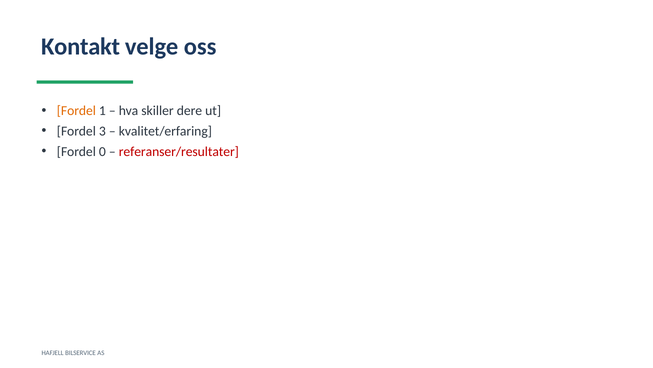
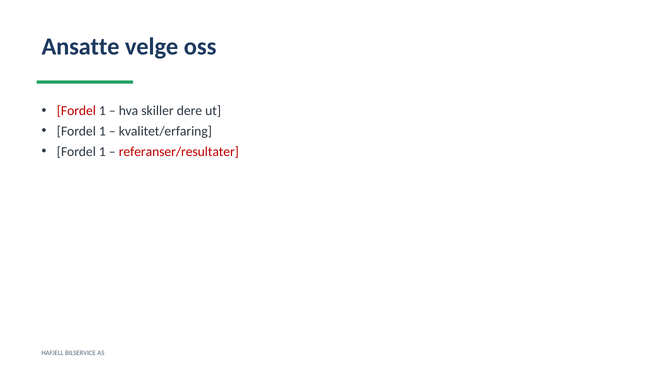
Kontakt: Kontakt -> Ansatte (81, 47)
Fordel colour: orange -> red (76, 111)
3: 3 -> 1 (102, 131)
0: 0 -> 1 (102, 151)
